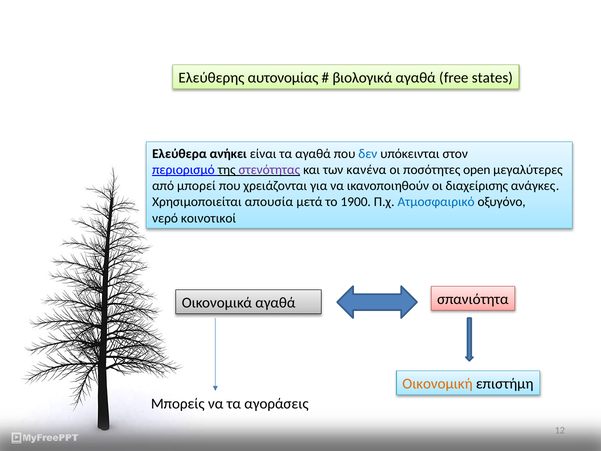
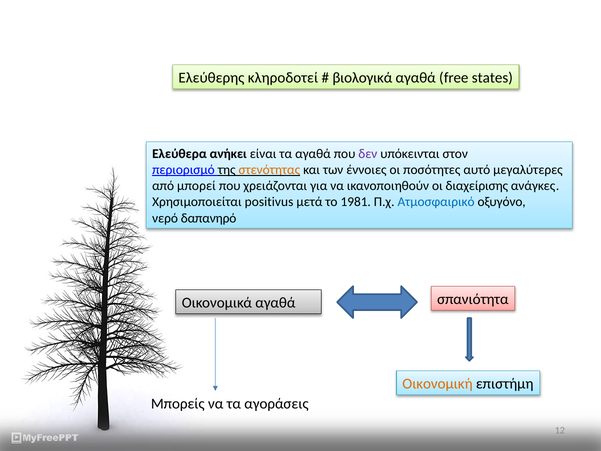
αυτονομίας: αυτονομίας -> κληροδοτεί (283, 78)
δεν colour: blue -> purple (368, 154)
στενότητας colour: purple -> orange (269, 170)
κανένα: κανένα -> έννοιες (366, 170)
open: open -> αυτό (477, 170)
απουσία: απουσία -> positivus (269, 202)
1900: 1900 -> 1981 (356, 202)
κοινοτικοί: κοινοτικοί -> δαπανηρό (209, 218)
